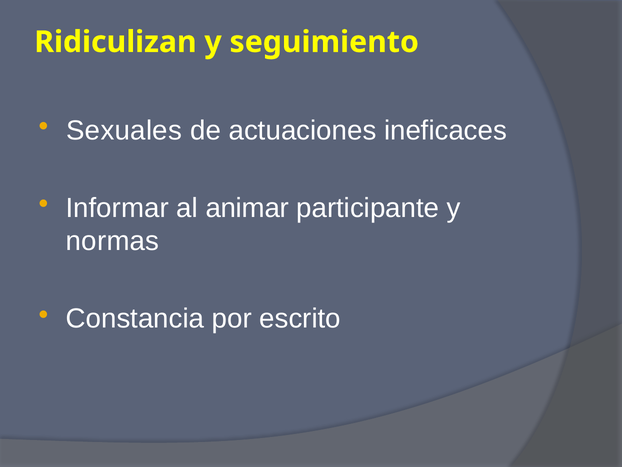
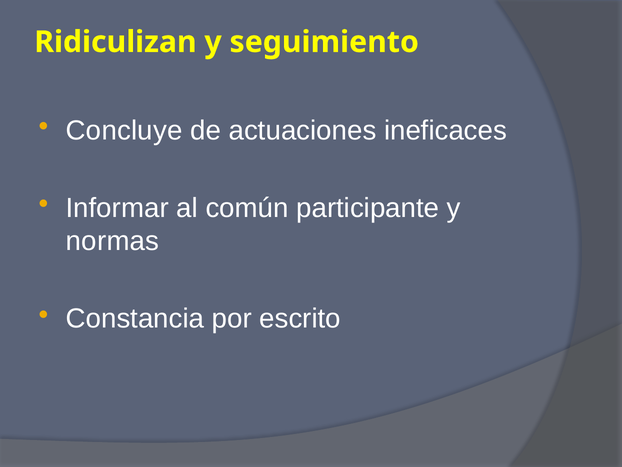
Sexuales: Sexuales -> Concluye (124, 130)
animar: animar -> común (247, 208)
